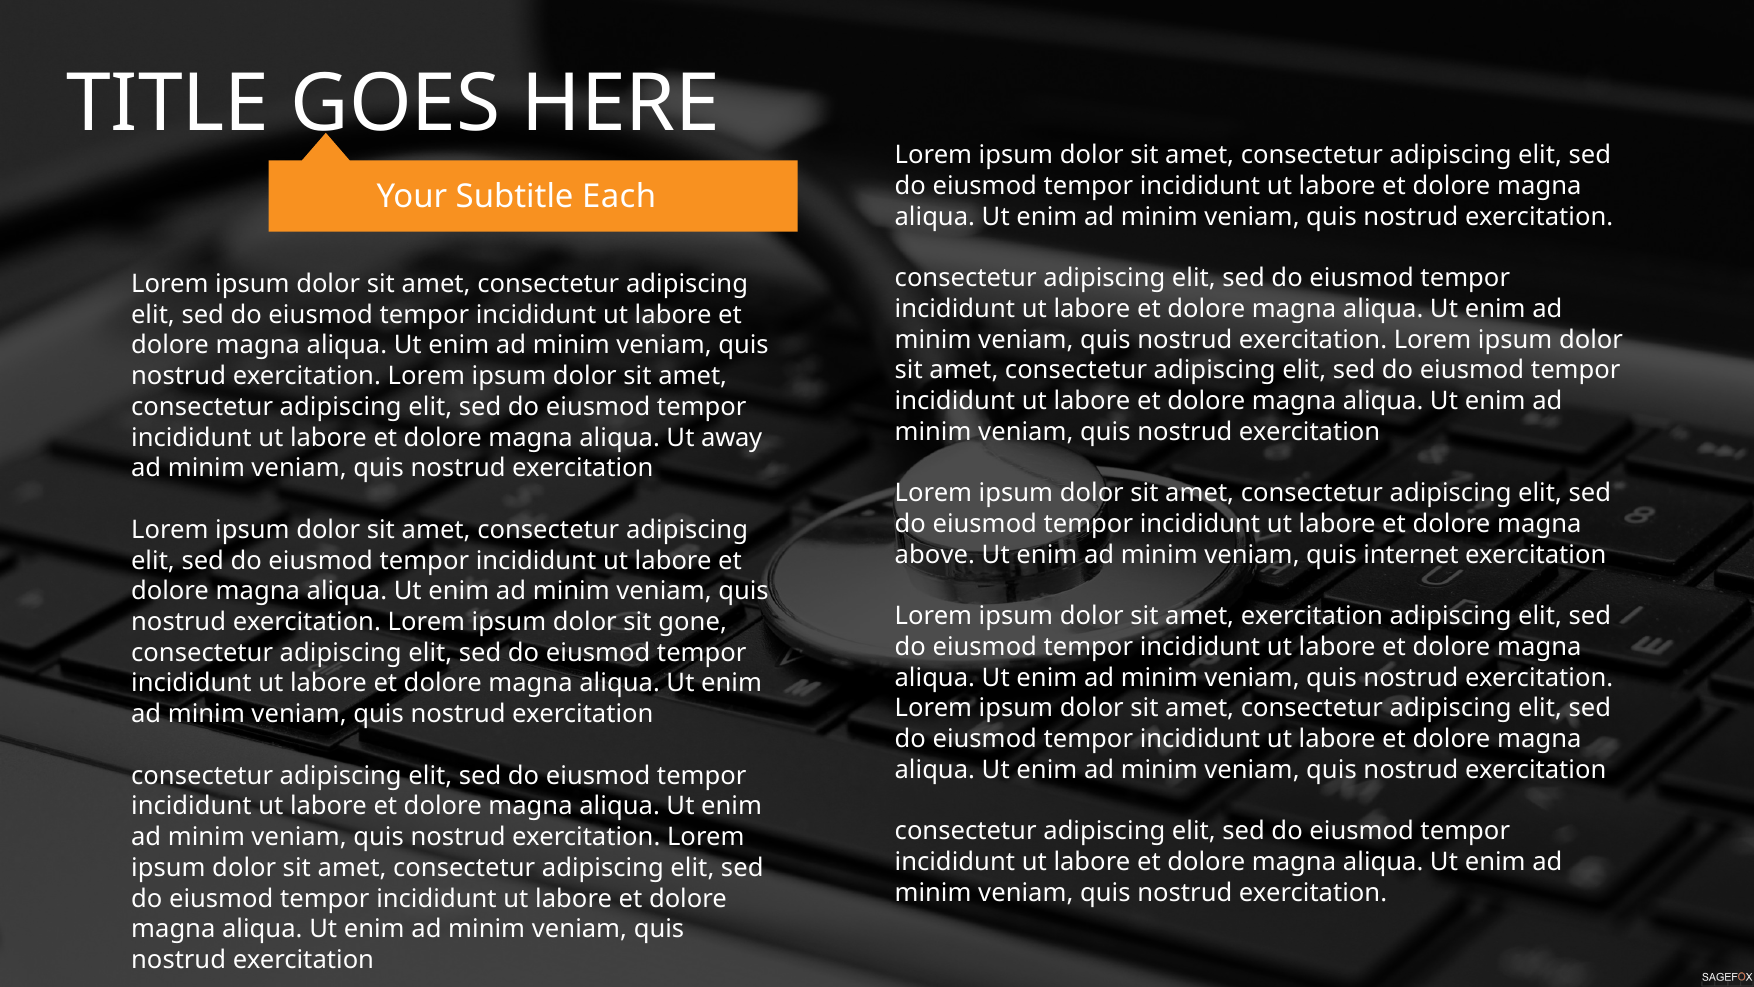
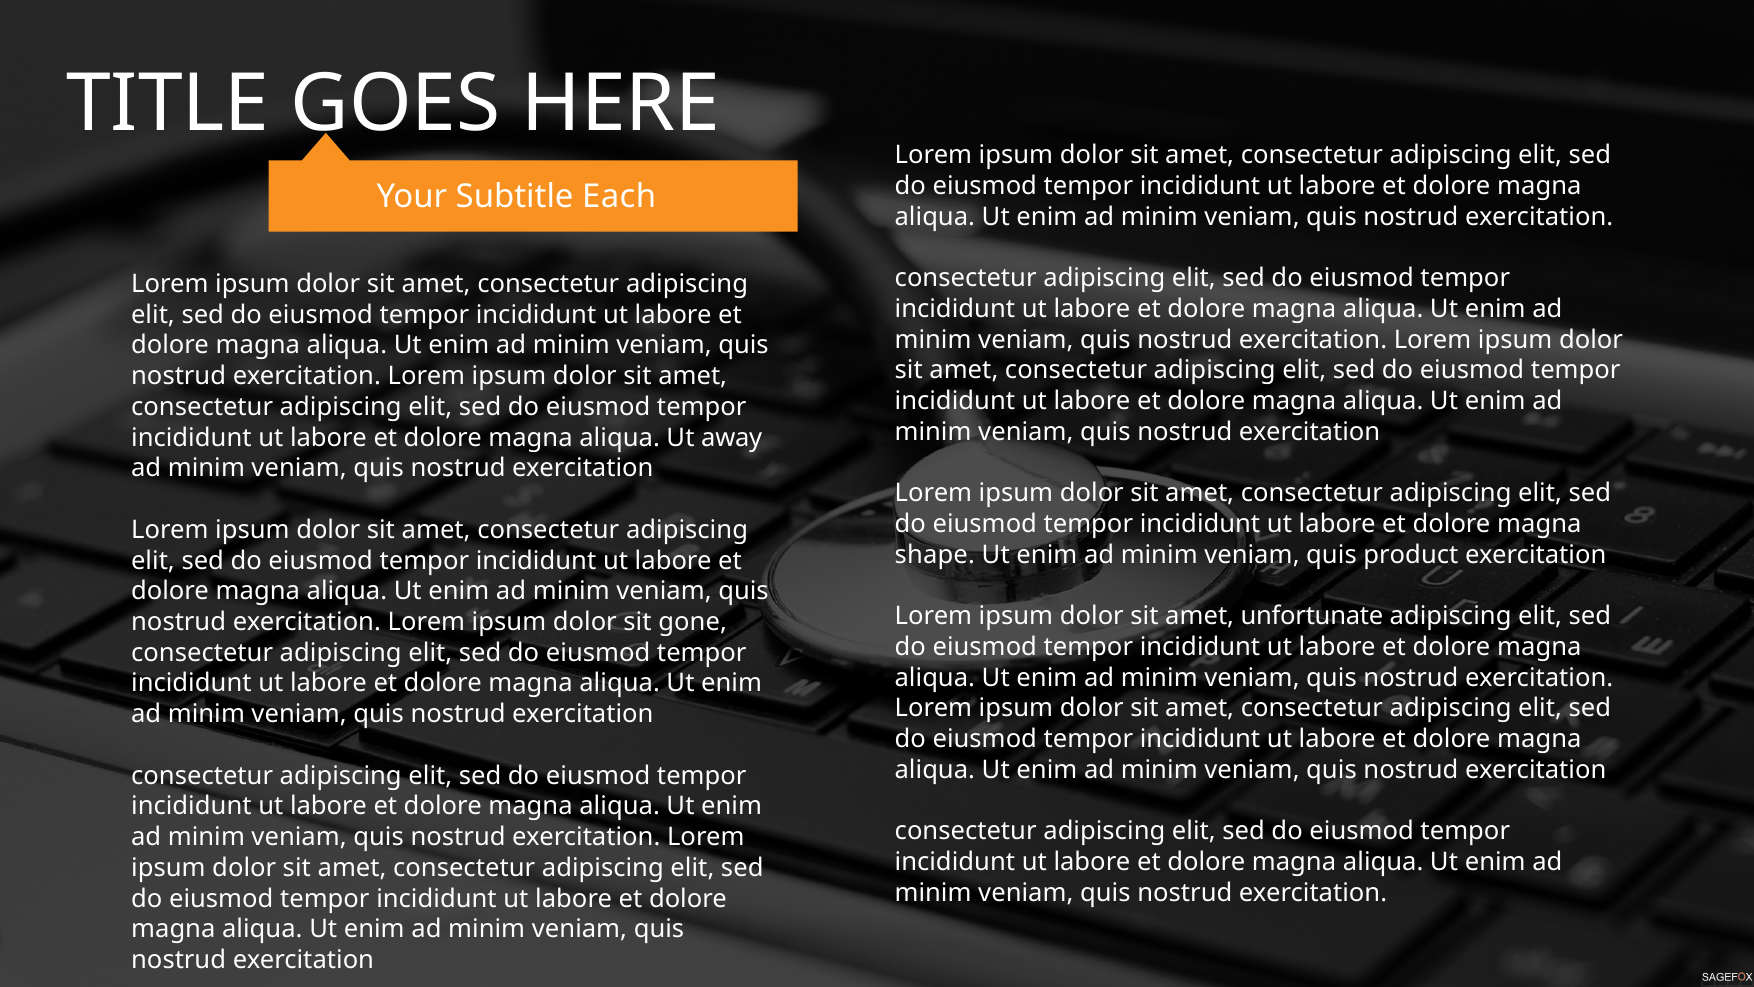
above: above -> shape (935, 555)
internet: internet -> product (1411, 555)
amet exercitation: exercitation -> unfortunate (1312, 616)
